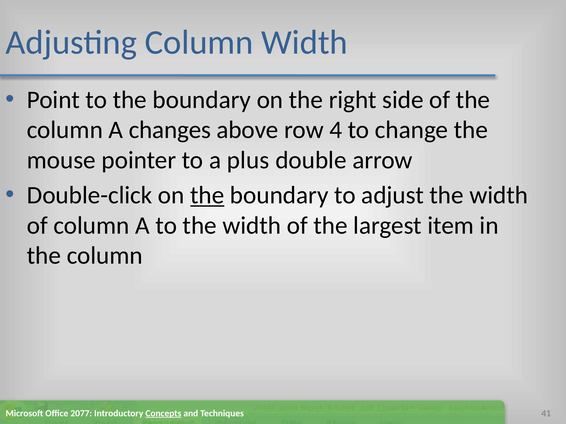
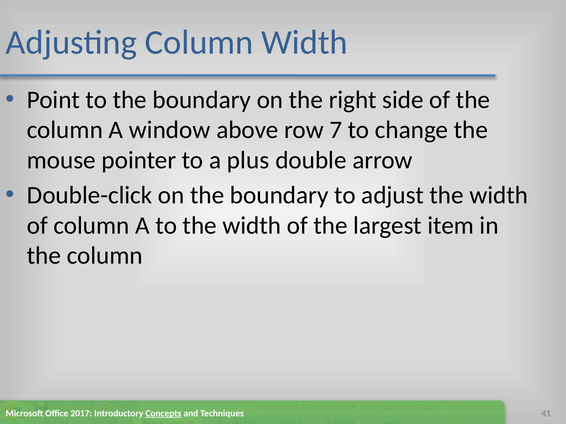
changes: changes -> window (170, 130)
4: 4 -> 7 (336, 130)
the underline: present -> none (207, 195)
2077: 2077 -> 2017 (81, 414)
